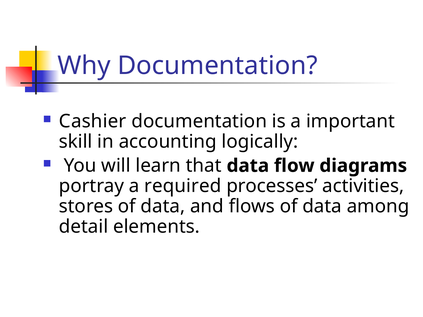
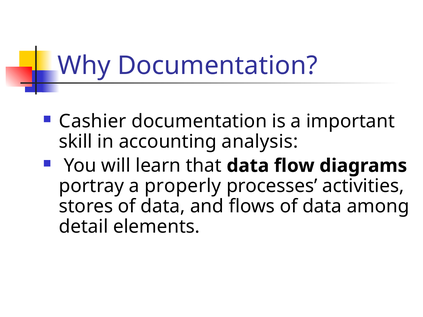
logically: logically -> analysis (260, 142)
required: required -> properly (183, 186)
